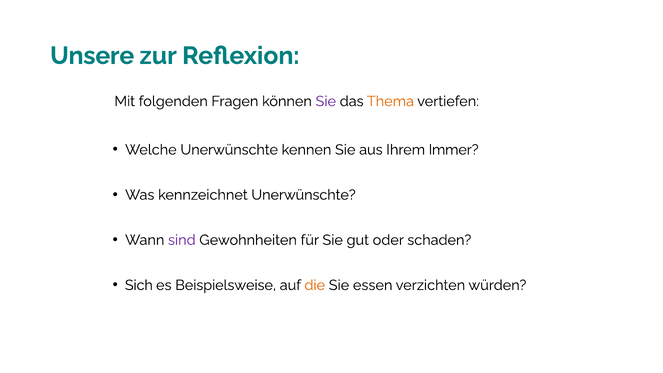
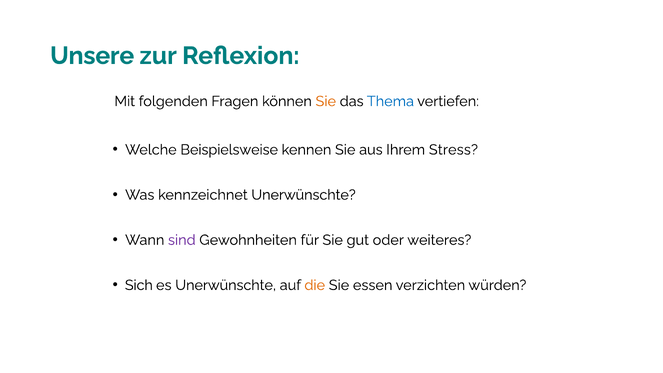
Sie colour: purple -> orange (326, 101)
Thema colour: orange -> blue (390, 101)
Welche Unerwünschte: Unerwünschte -> Beispielsweise (229, 150)
Immer: Immer -> Stress (453, 150)
schaden: schaden -> weiteres (439, 240)
es Beispielsweise: Beispielsweise -> Unerwünschte (226, 285)
